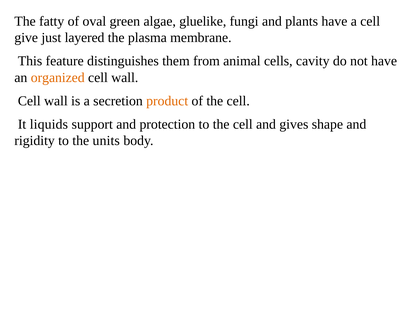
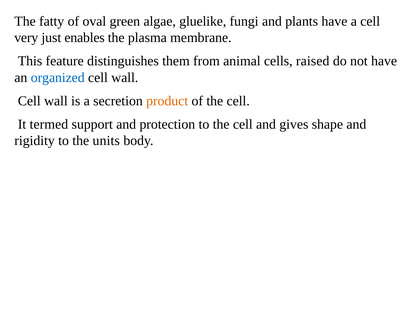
give: give -> very (26, 38)
layered: layered -> enables (85, 38)
cavity: cavity -> raised (313, 61)
organized colour: orange -> blue (58, 78)
liquids: liquids -> termed (49, 124)
